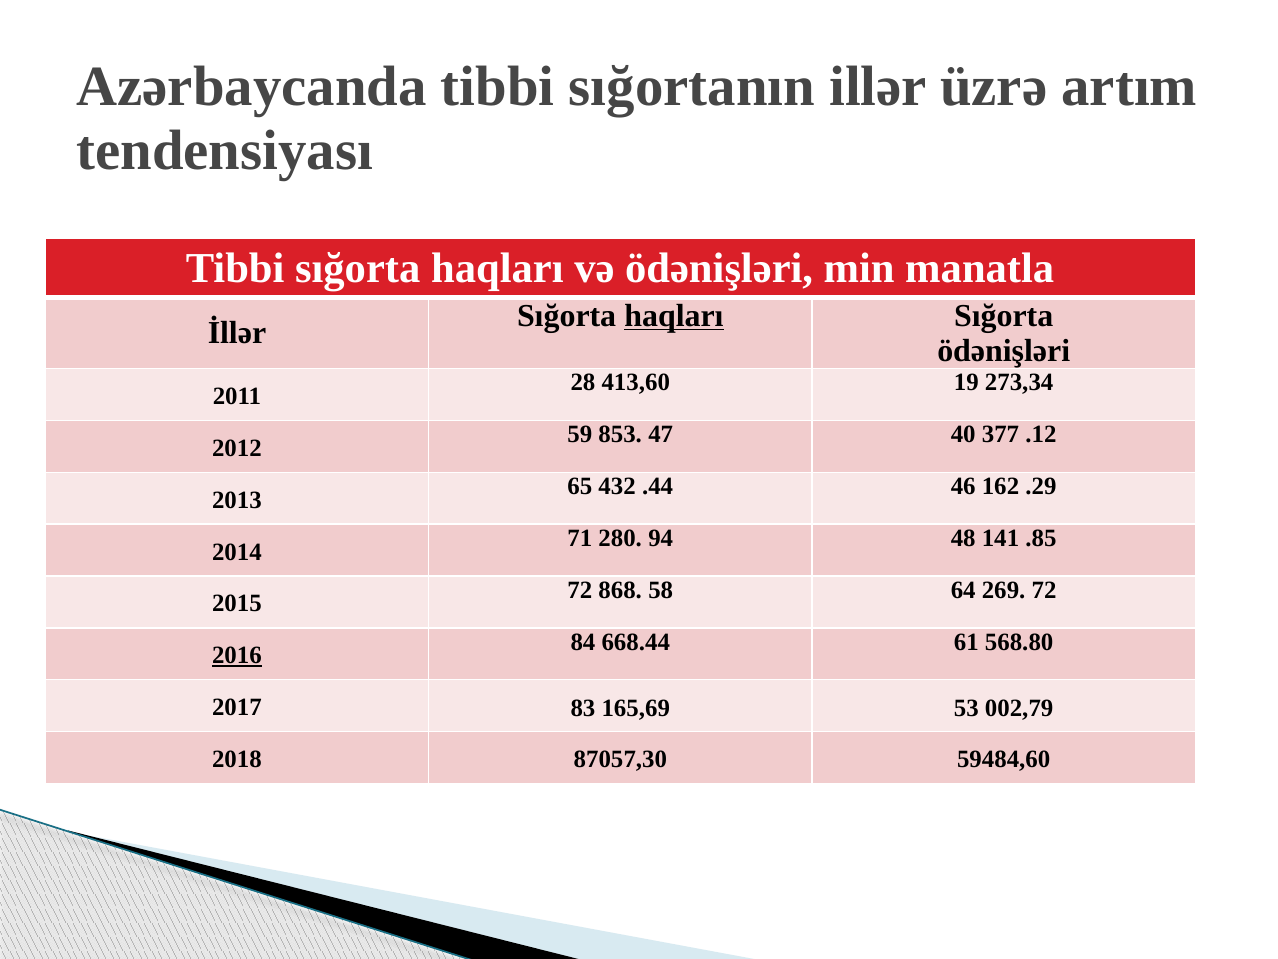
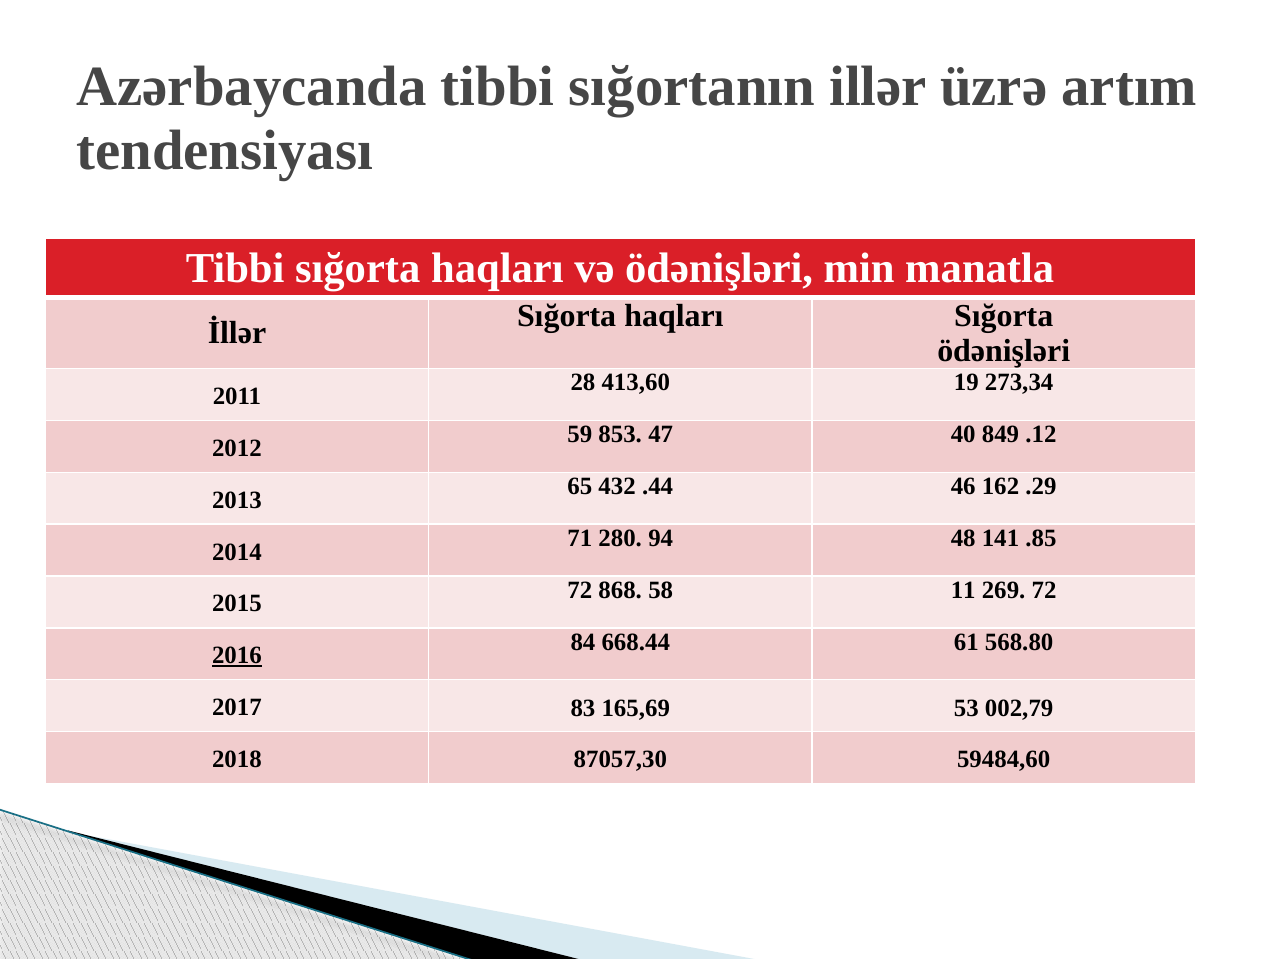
haqları underline: present -> none (674, 316)
377: 377 -> 849 (1001, 434)
64: 64 -> 11 (963, 590)
